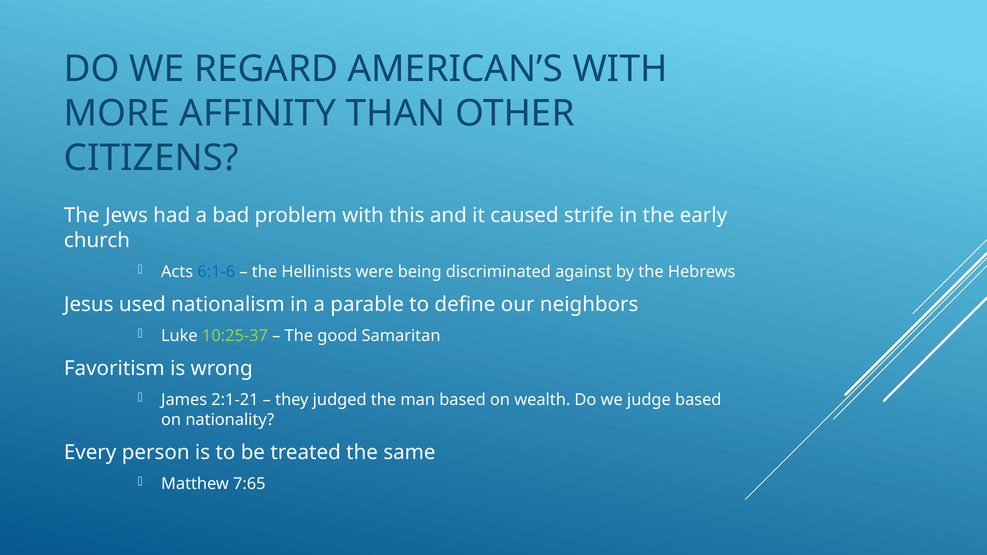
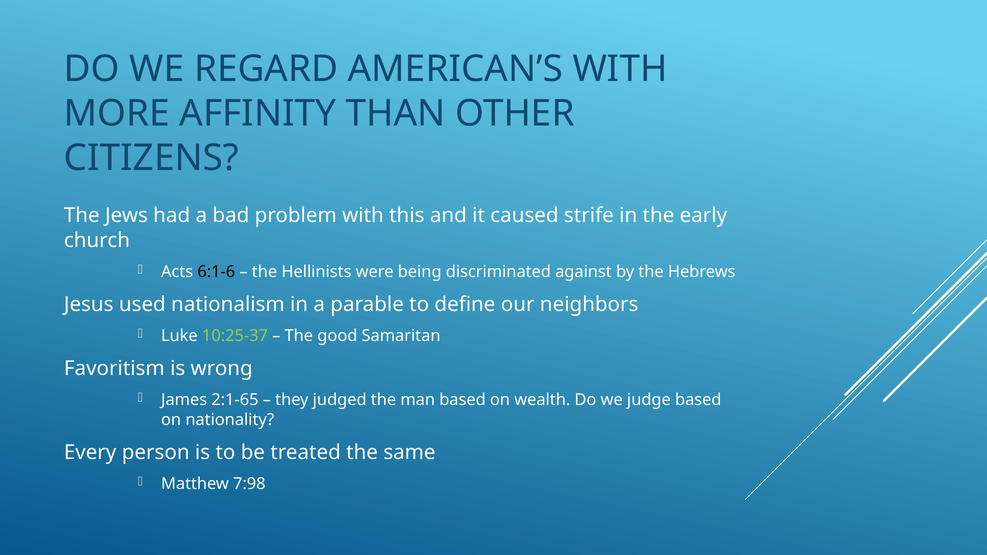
6:1-6 colour: blue -> black (216, 272)
2:1-21: 2:1-21 -> 2:1-65 (235, 400)
7:65: 7:65 -> 7:98 (249, 484)
